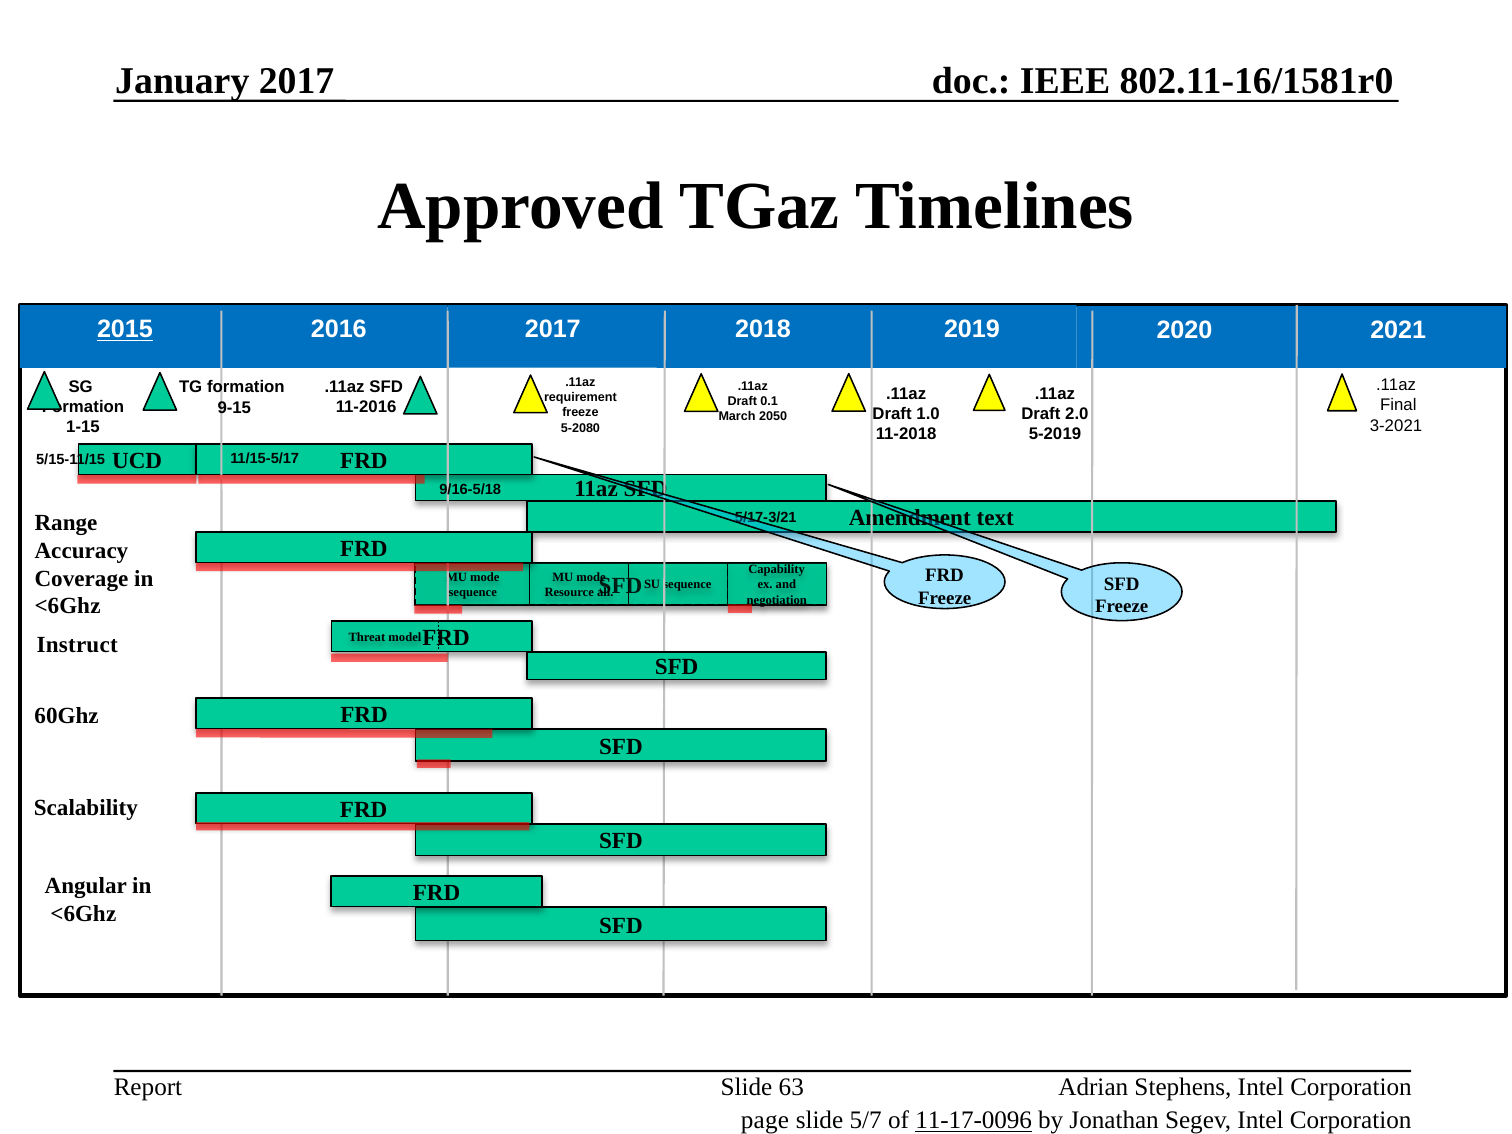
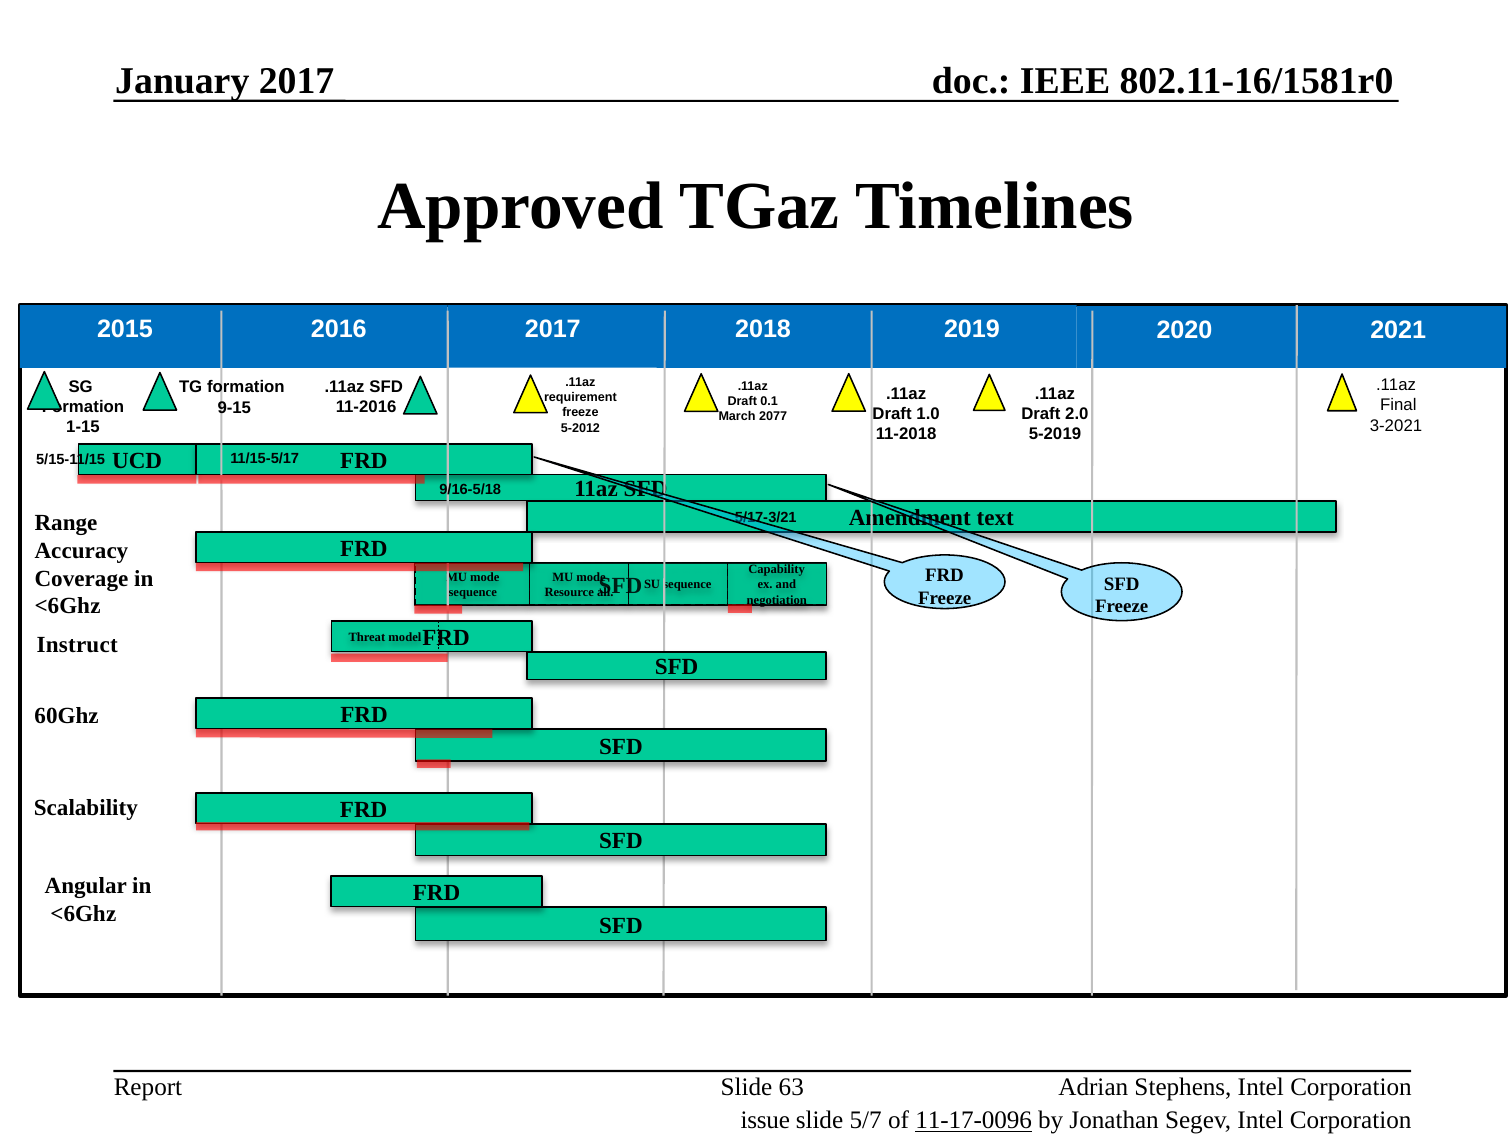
2015 underline: present -> none (125, 329)
2050: 2050 -> 2077 (773, 417)
5-2080: 5-2080 -> 5-2012 (580, 428)
page: page -> issue (765, 1121)
